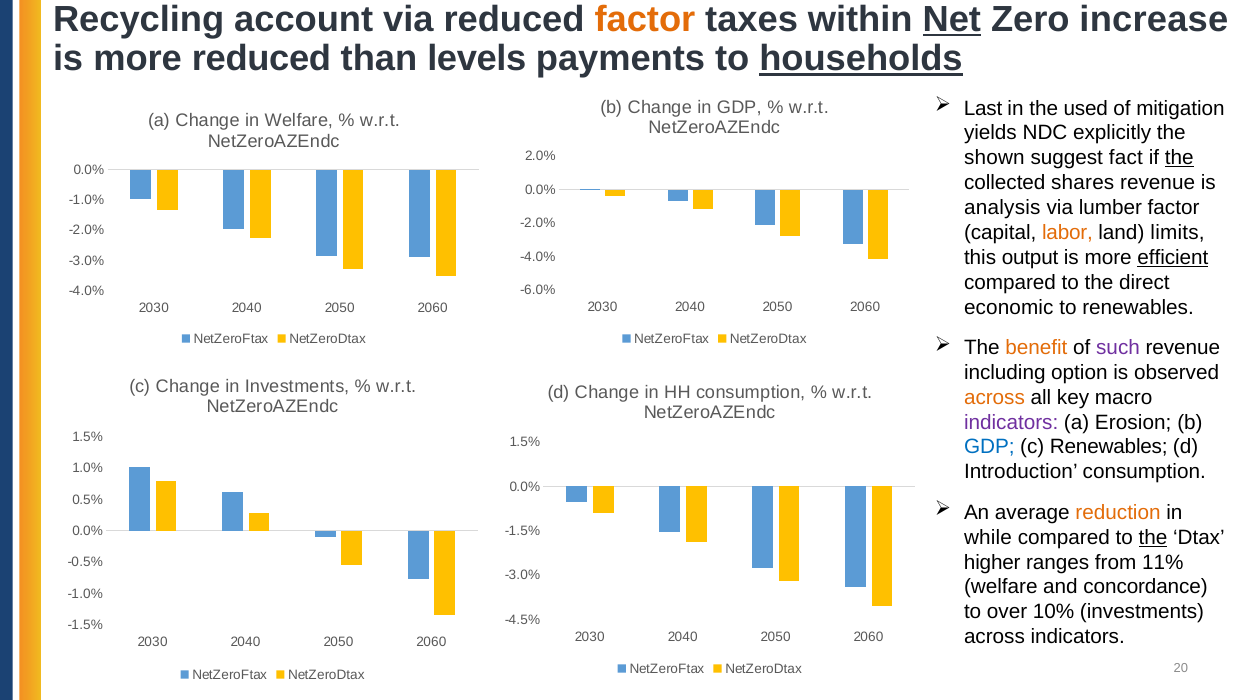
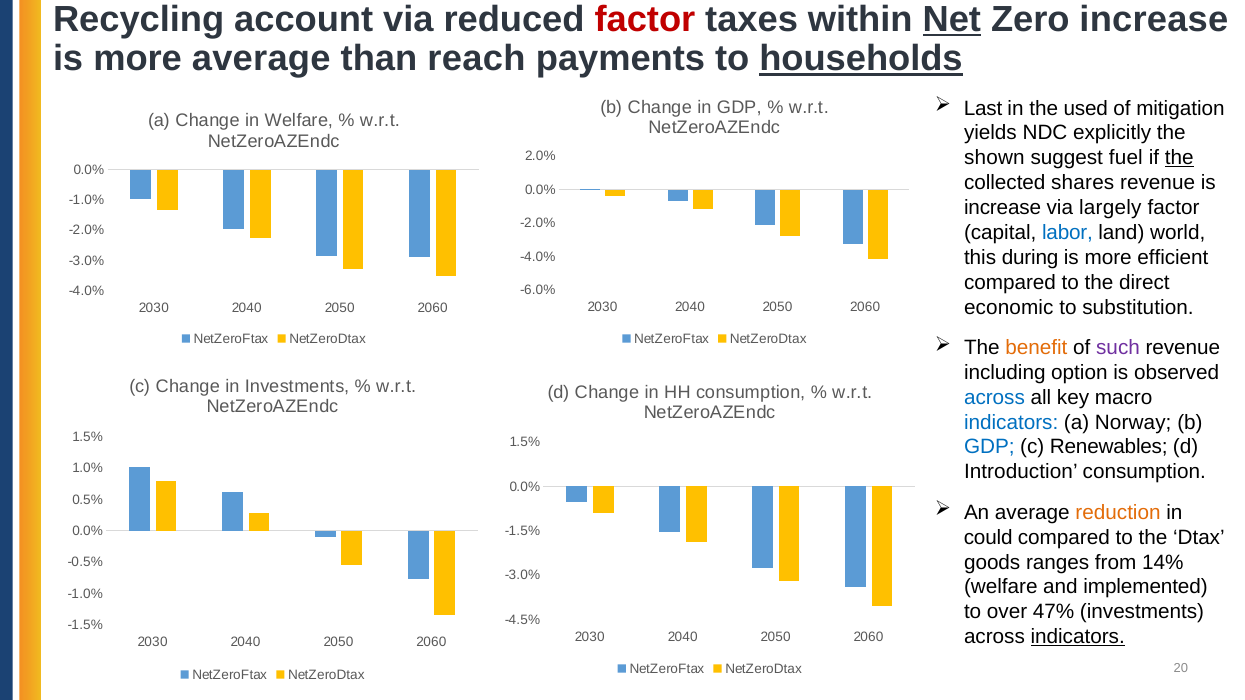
factor colour: orange -> red (645, 20)
more reduced: reduced -> average (261, 59)
levels: levels -> reach (476, 59)
fact: fact -> fuel (1126, 158)
analysis: analysis -> increase (1003, 208)
lumber: lumber -> largely (1110, 208)
labor colour: orange -> blue (1067, 233)
limits: limits -> world (1178, 233)
output: output -> during (1030, 258)
efficient underline: present -> none (1173, 258)
to renewables: renewables -> substitution (1138, 307)
across colour: orange -> blue (994, 398)
indicators colour: purple -> blue (1011, 422)
Erosion: Erosion -> Norway (1133, 422)
while: while -> could (988, 538)
the underline: present -> none (1153, 538)
higher: higher -> goods (992, 562)
11%: 11% -> 14% (1163, 562)
concordance: concordance -> implemented (1146, 587)
10%: 10% -> 47% (1054, 612)
indicators underline: none -> present (1078, 637)
